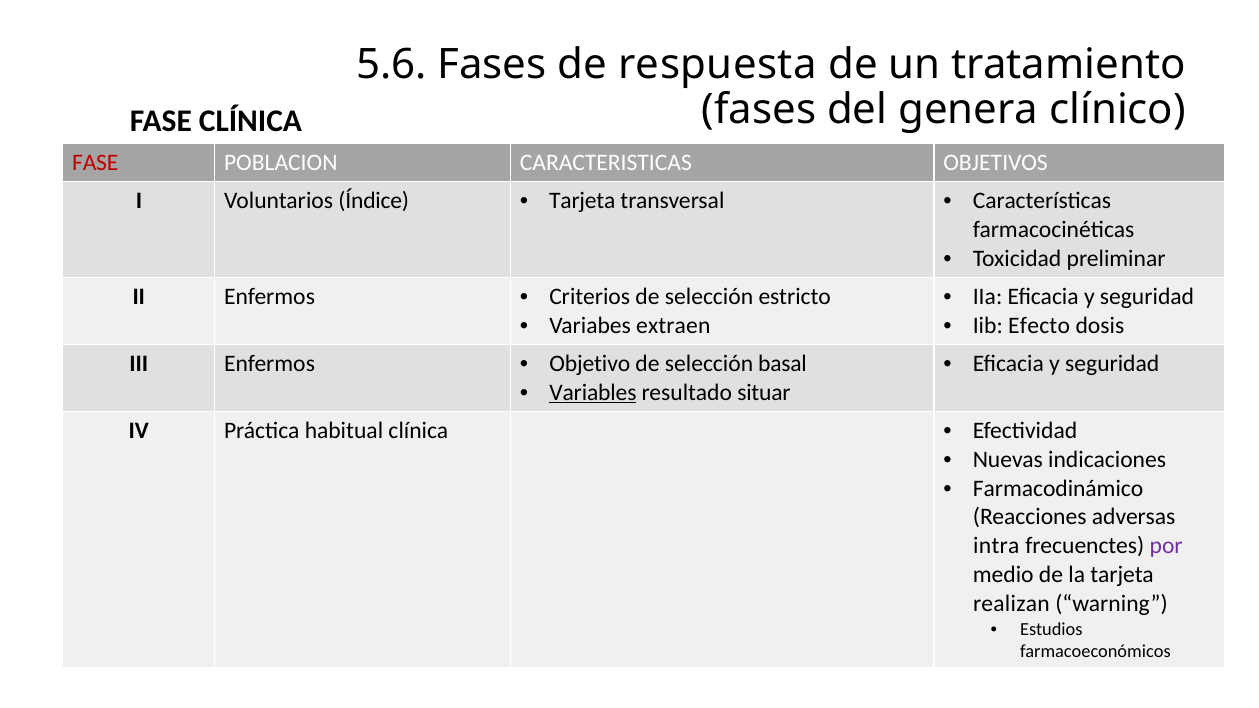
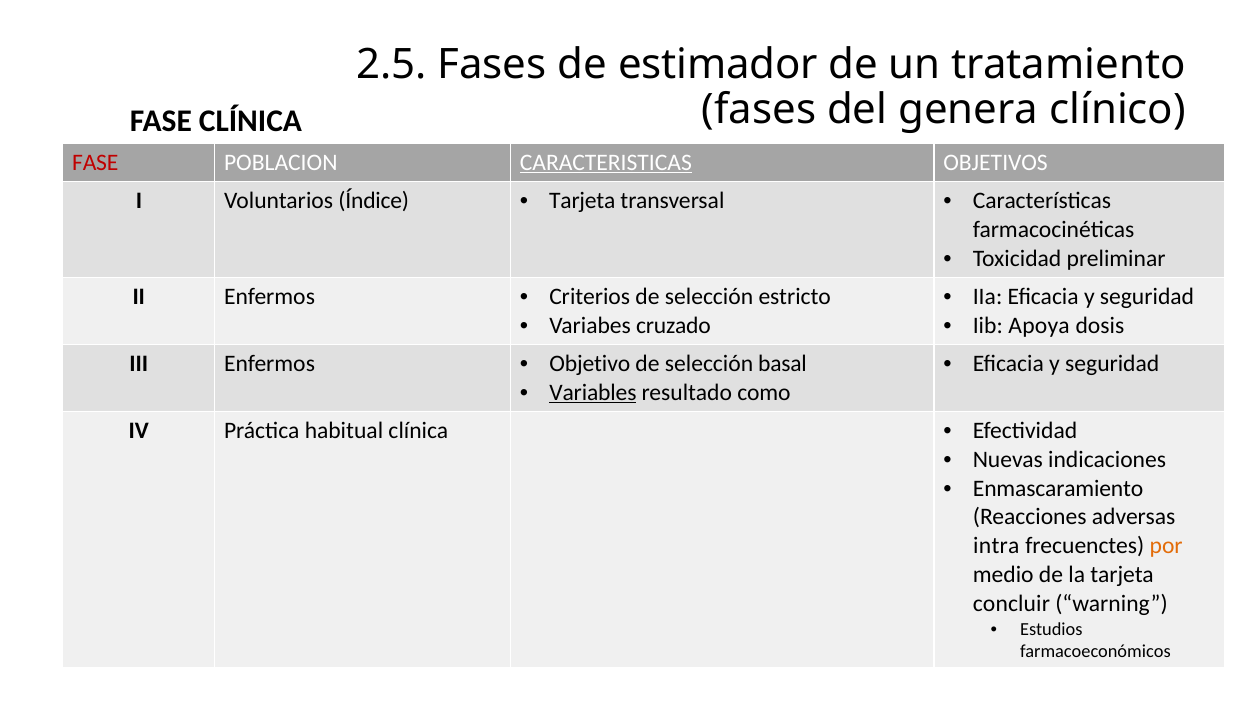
5.6: 5.6 -> 2.5 (391, 64)
respuesta: respuesta -> estimador (718, 64)
CARACTERISTICAS underline: none -> present (606, 162)
extraen: extraen -> cruzado (673, 325)
Efecto: Efecto -> Apoya (1039, 325)
situar: situar -> como (764, 393)
Farmacodinámico: Farmacodinámico -> Enmascaramiento (1058, 488)
por colour: purple -> orange (1166, 546)
realizan: realizan -> concluir (1011, 604)
